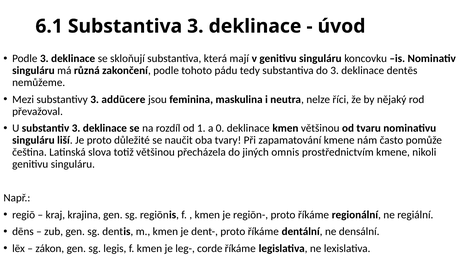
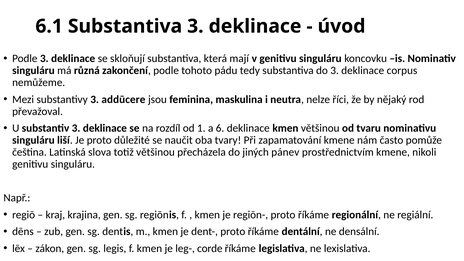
dentēs: dentēs -> corpus (402, 70)
0: 0 -> 6 (220, 128)
omnis: omnis -> pánev (285, 152)
